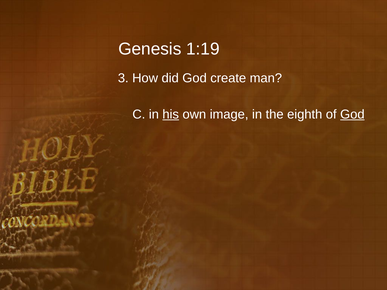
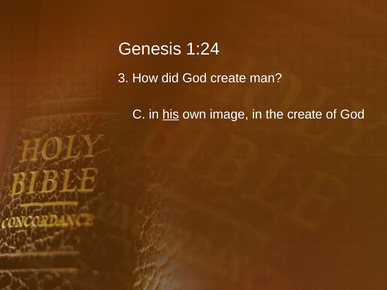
1:19: 1:19 -> 1:24 (203, 49)
the eighth: eighth -> create (305, 114)
God underline: present -> none (352, 114)
